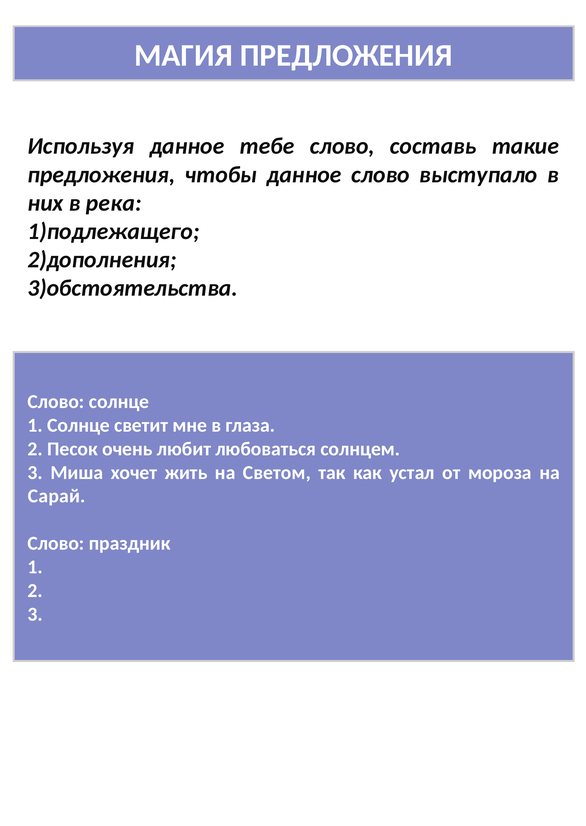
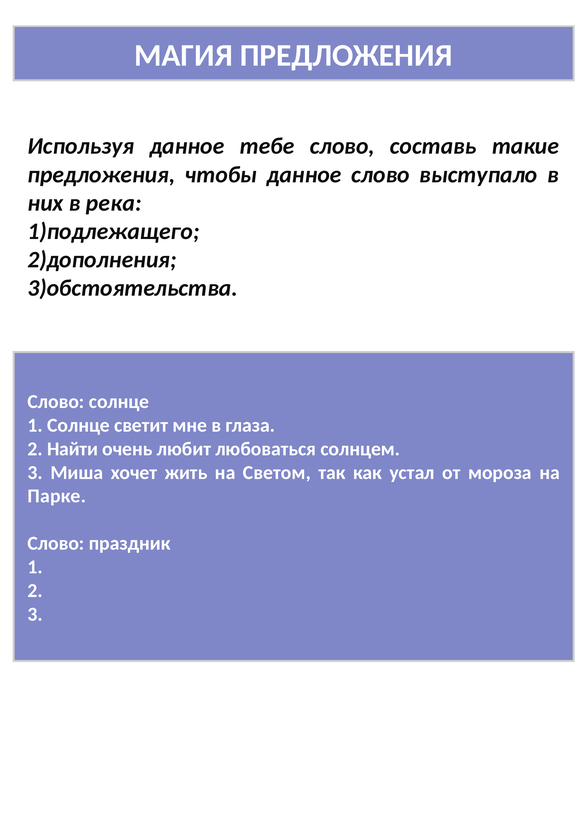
Песок: Песок -> Найти (73, 449)
Сарай: Сарай -> Парке (57, 496)
